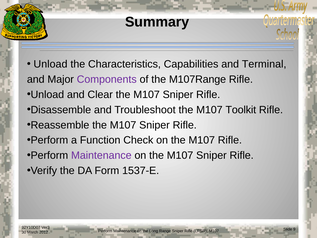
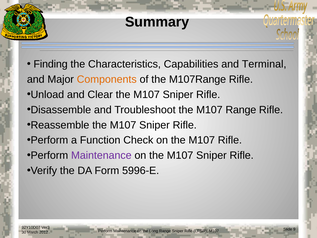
Unload: Unload -> Finding (51, 64)
Components colour: purple -> orange (107, 79)
M107 Toolkit: Toolkit -> Range (241, 110)
1537-E: 1537-E -> 5996-E (141, 171)
